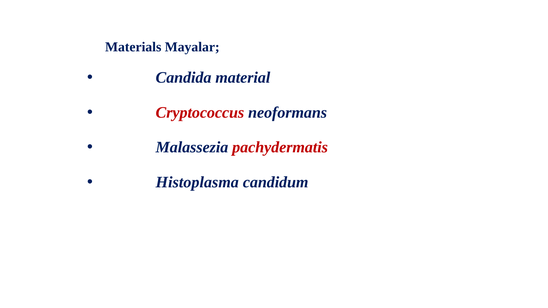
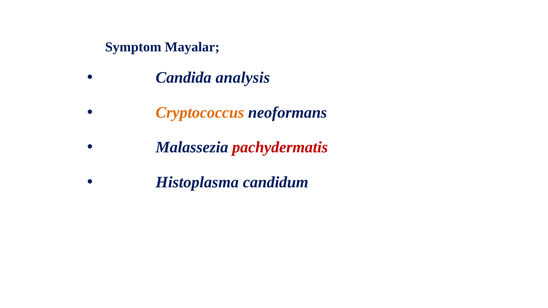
Materials: Materials -> Symptom (133, 47)
material: material -> analysis (243, 78)
Cryptococcus colour: red -> orange (200, 113)
